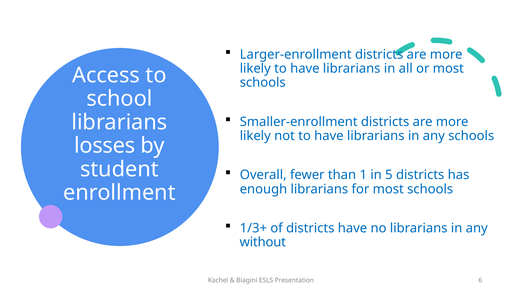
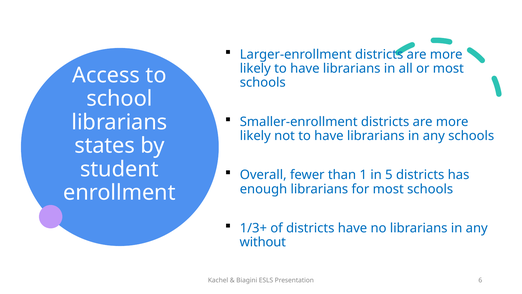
losses: losses -> states (105, 146)
